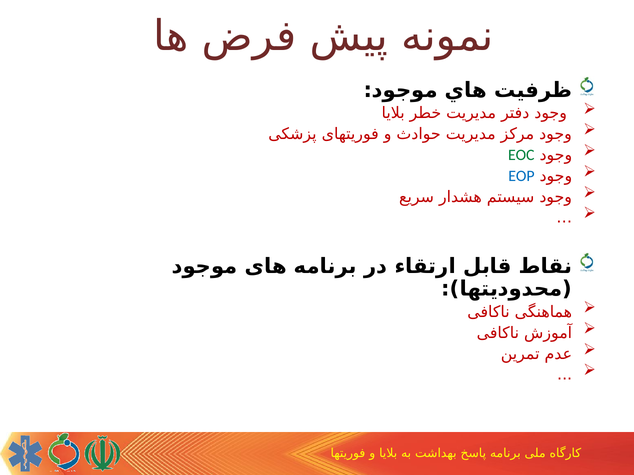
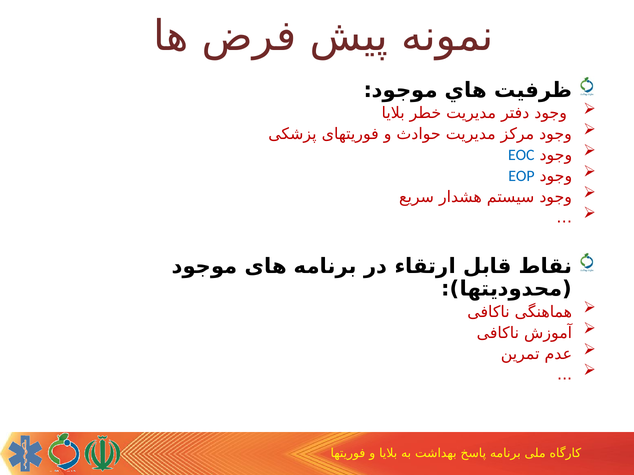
EOC colour: green -> blue (521, 155)
